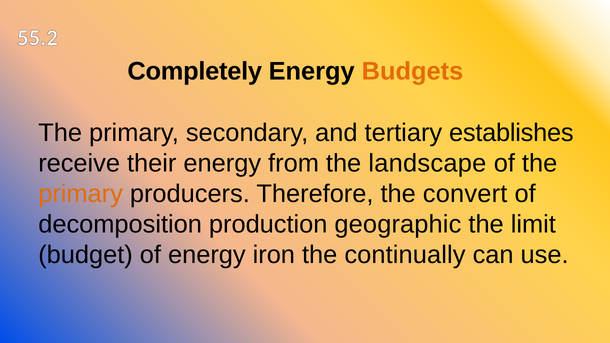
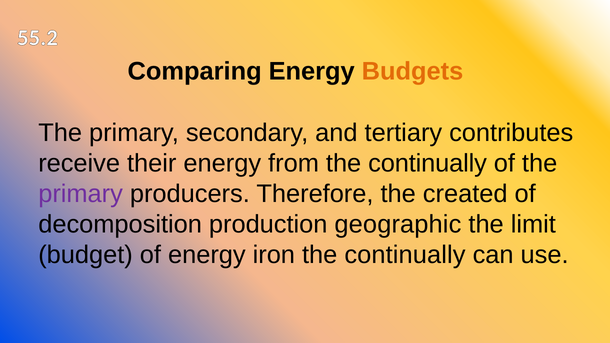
Completely: Completely -> Comparing (195, 71)
establishes: establishes -> contributes (511, 133)
from the landscape: landscape -> continually (428, 163)
primary colour: orange -> purple (81, 194)
convert: convert -> created (465, 194)
